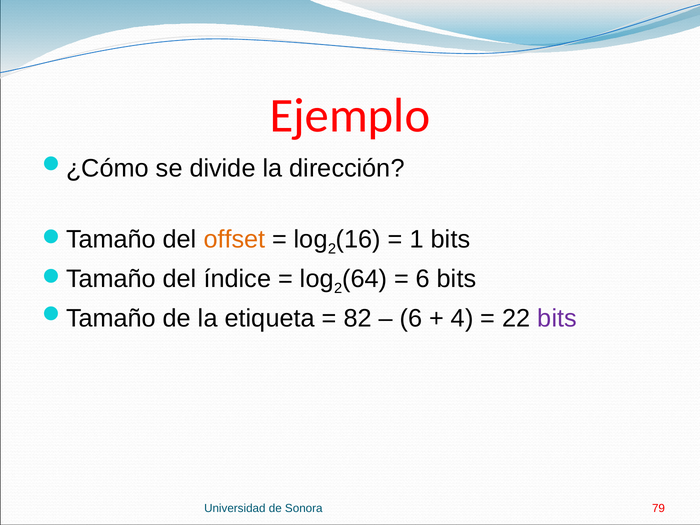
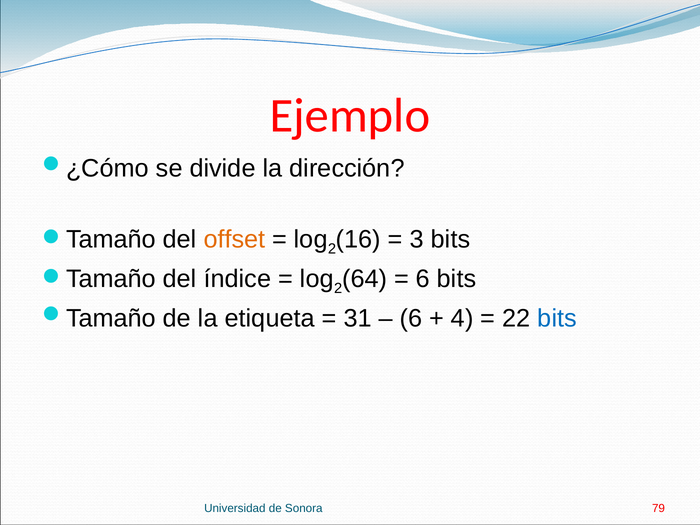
1: 1 -> 3 (417, 239)
82: 82 -> 31 (358, 318)
bits colour: purple -> blue (557, 318)
